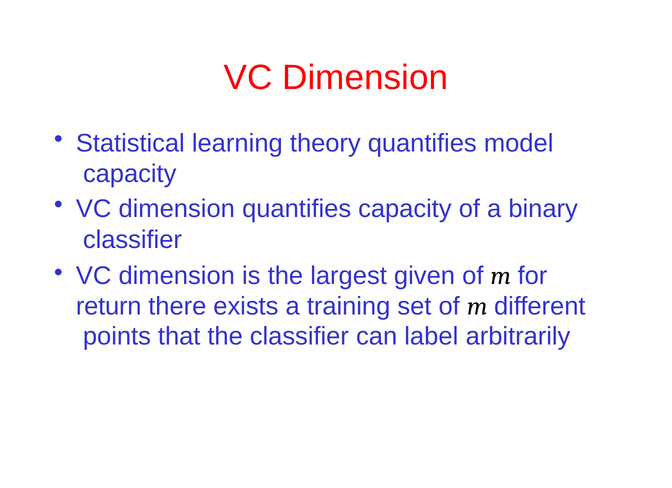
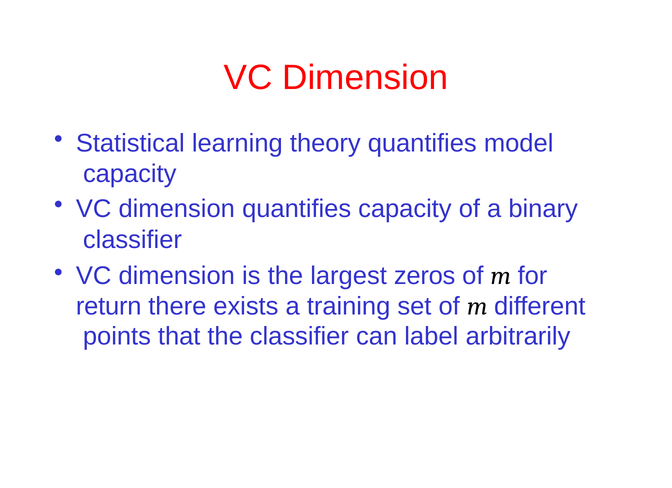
given: given -> zeros (425, 276)
